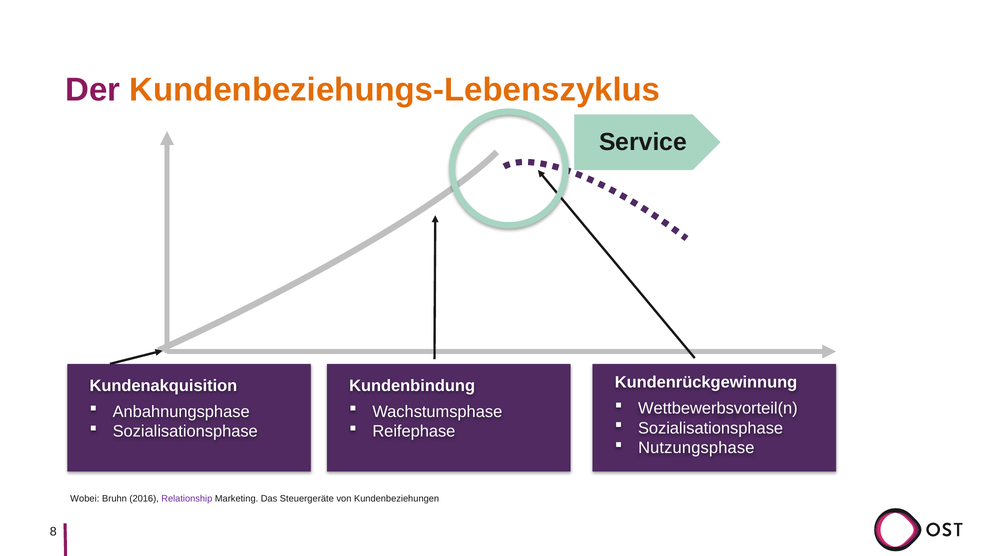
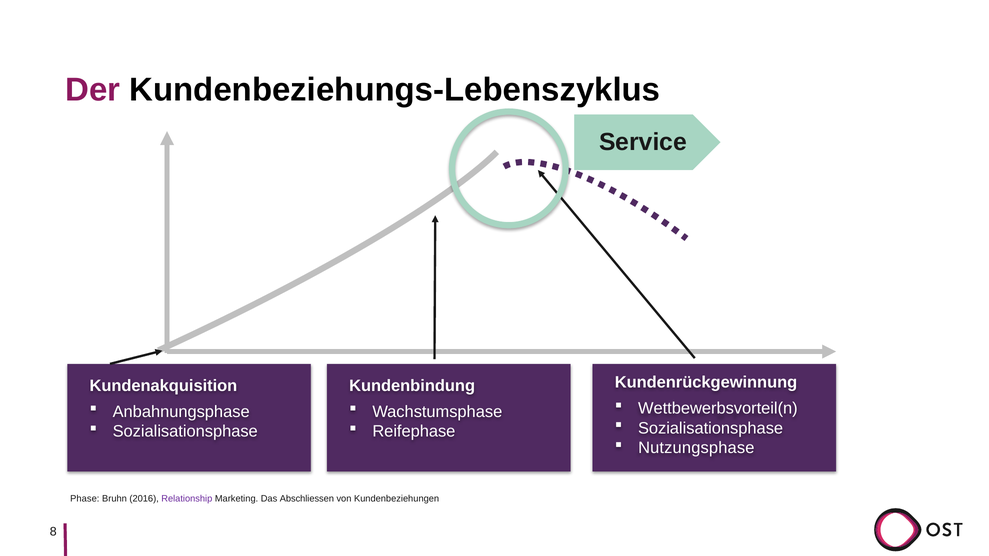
Kundenbeziehungs-Lebenszyklus colour: orange -> black (395, 90)
Wobei: Wobei -> Phase (85, 499)
Steuergeräte: Steuergeräte -> Abschliessen (307, 499)
